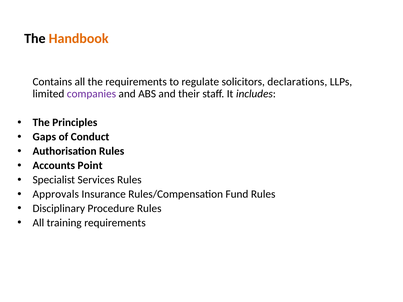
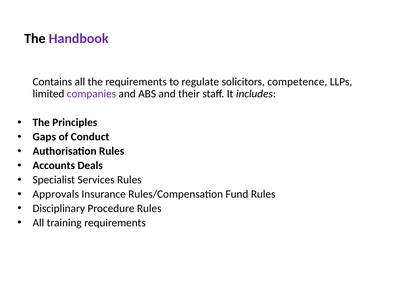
Handbook colour: orange -> purple (79, 39)
declarations: declarations -> competence (297, 82)
Point: Point -> Deals (90, 166)
